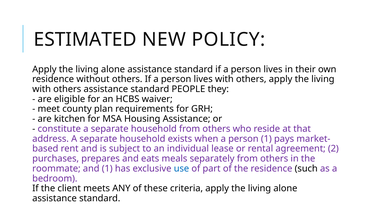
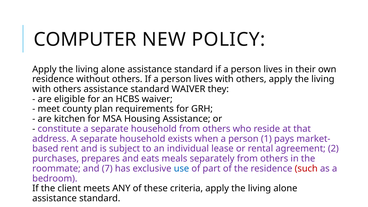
ESTIMATED: ESTIMATED -> COMPUTER (85, 39)
standard PEOPLE: PEOPLE -> WAIVER (188, 89)
and 1: 1 -> 7 (107, 169)
such colour: black -> red (306, 169)
